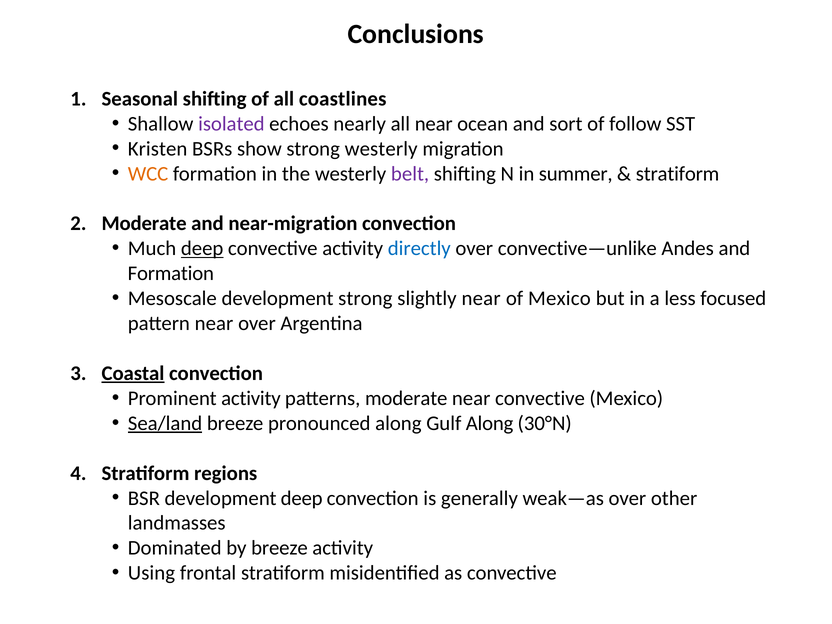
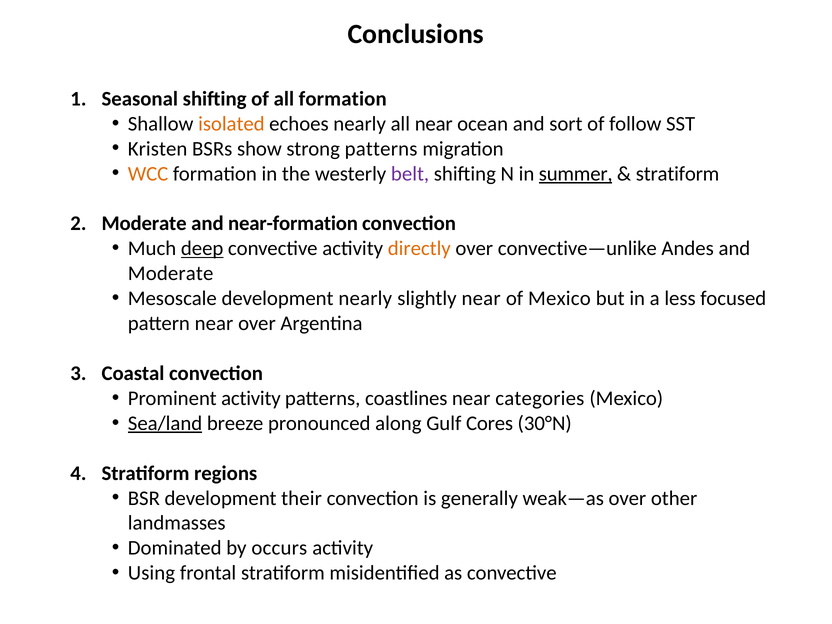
all coastlines: coastlines -> formation (343, 99)
isolated colour: purple -> orange (231, 124)
strong westerly: westerly -> patterns (381, 149)
summer underline: none -> present (576, 174)
near-migration: near-migration -> near-formation (293, 224)
directly colour: blue -> orange (419, 249)
Formation: Formation -> Moderate (171, 274)
development strong: strong -> nearly (365, 298)
Coastal underline: present -> none (133, 373)
patterns moderate: moderate -> coastlines (406, 398)
near convective: convective -> categories (540, 398)
Gulf Along: Along -> Cores (490, 423)
development deep: deep -> their (302, 498)
by breeze: breeze -> occurs (279, 548)
